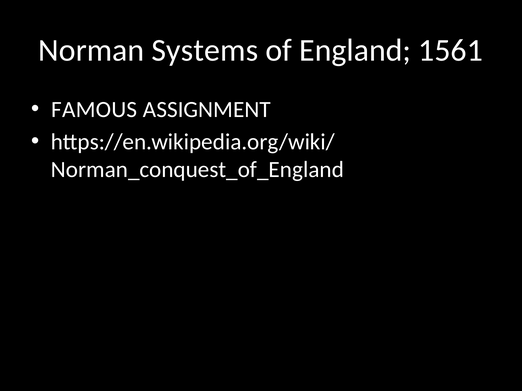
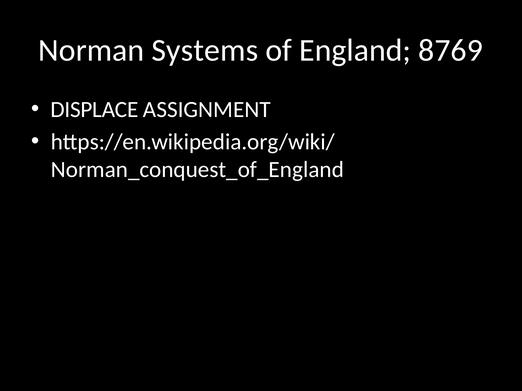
1561: 1561 -> 8769 (451, 51)
FAMOUS: FAMOUS -> DISPLACE (94, 110)
